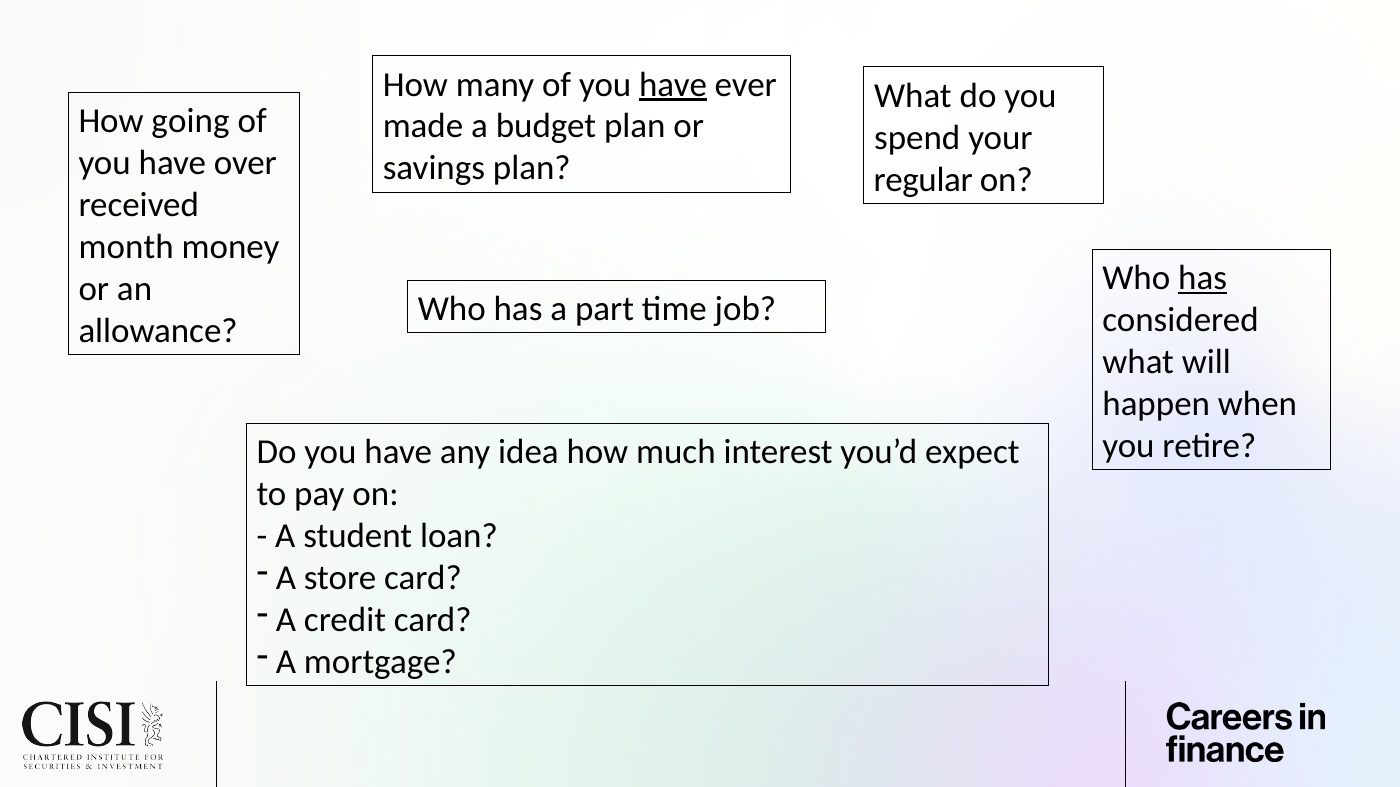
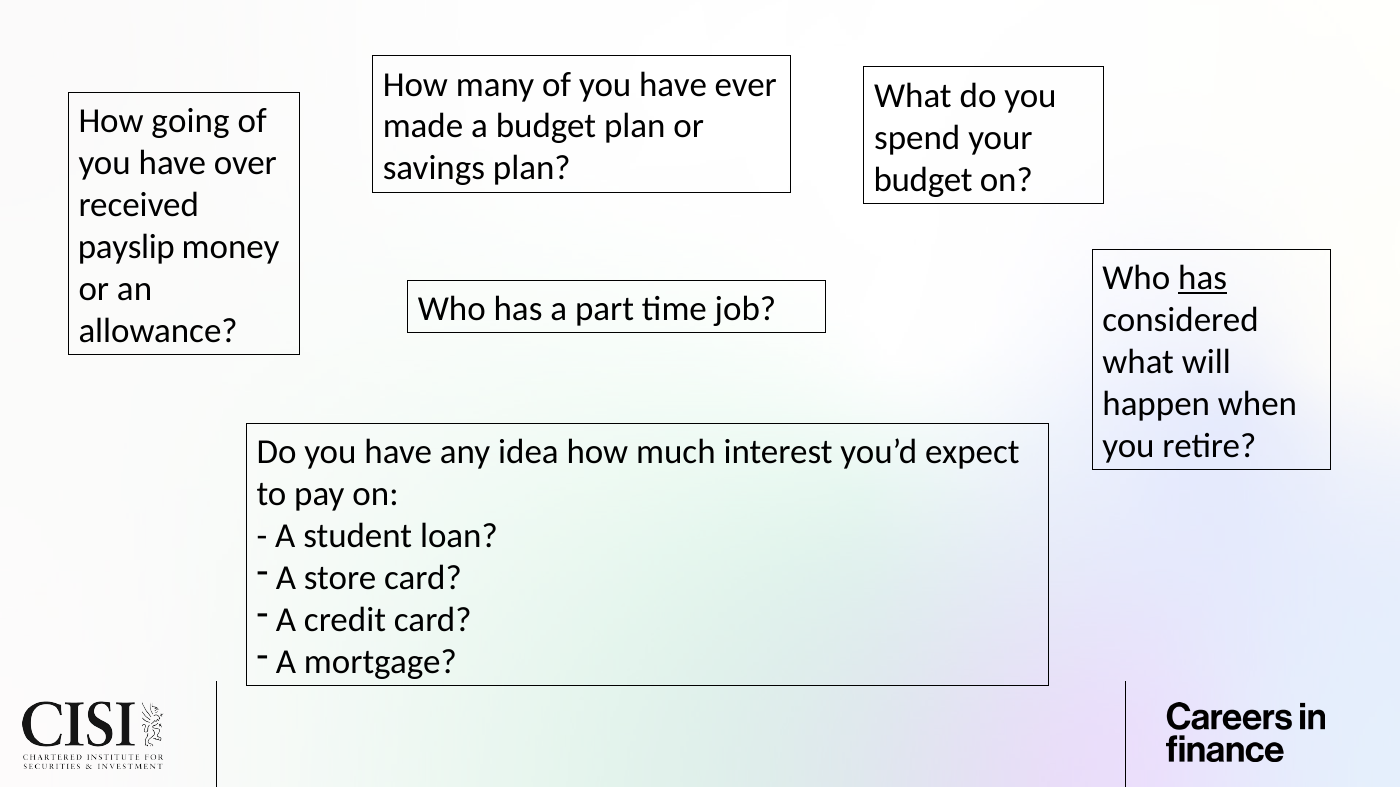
have underline: present -> none (673, 85)
regular: regular -> budget (923, 180)
month: month -> payslip (126, 247)
